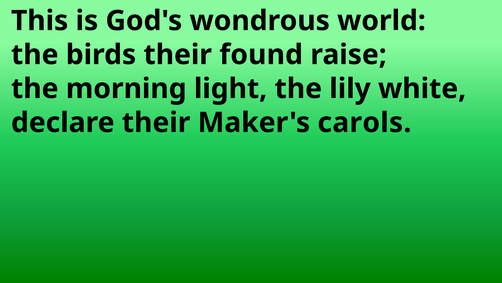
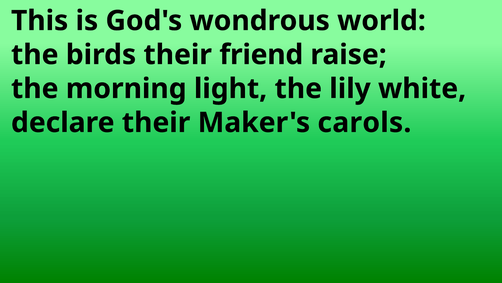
found: found -> friend (261, 55)
